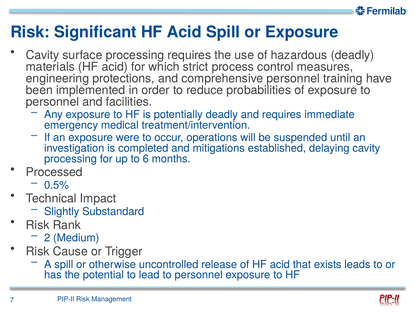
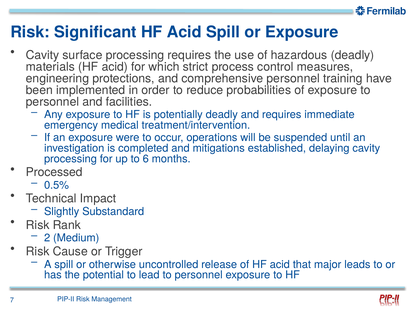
exists: exists -> major (328, 264)
